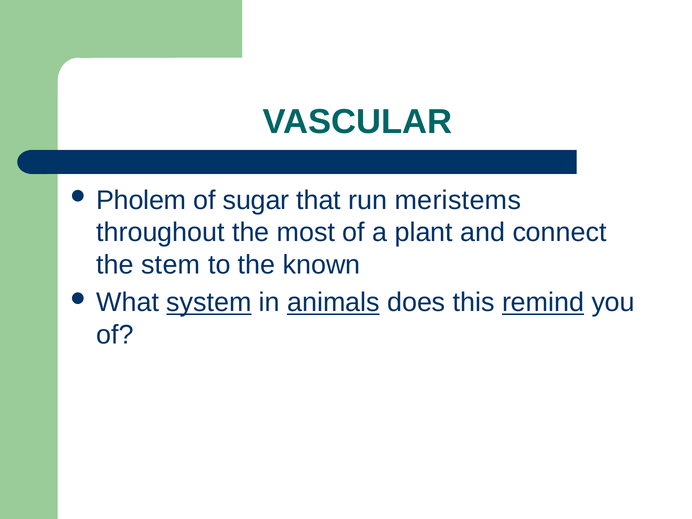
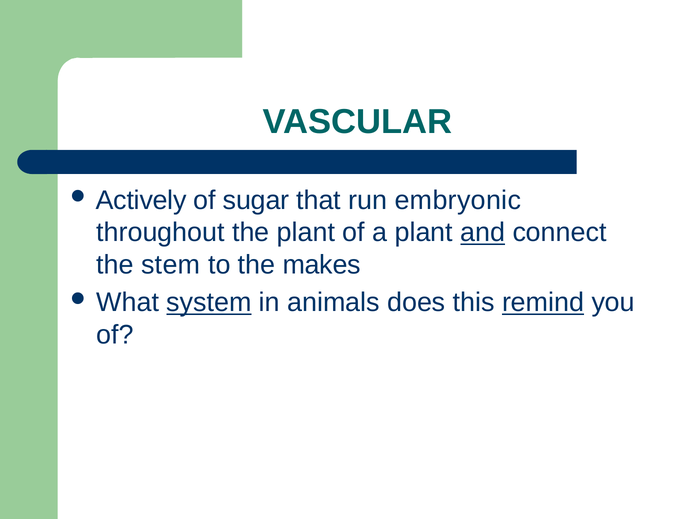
Pholem: Pholem -> Actively (141, 200)
meristems: meristems -> embryonic (458, 200)
the most: most -> plant (306, 233)
and underline: none -> present (483, 233)
known: known -> makes (322, 265)
animals underline: present -> none (333, 303)
